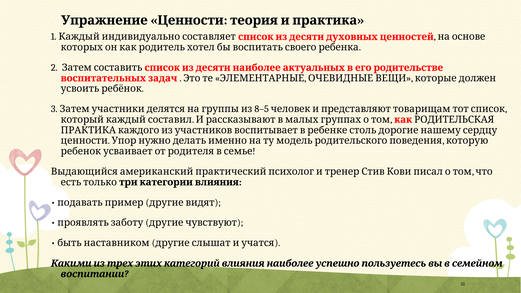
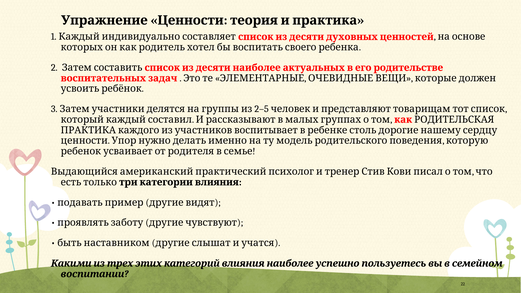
8–5: 8–5 -> 2–5 (262, 109)
